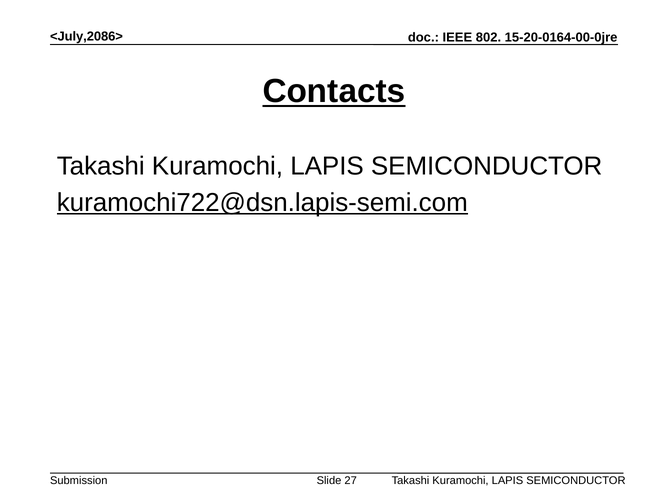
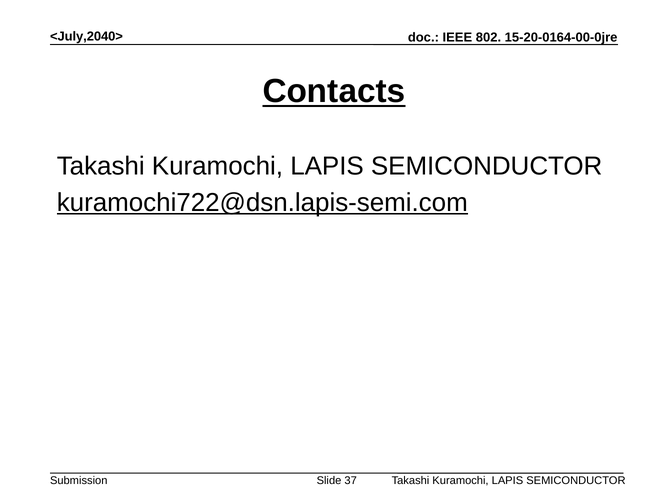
<July,2086>: <July,2086> -> <July,2040> (87, 36)
27: 27 -> 37 (351, 480)
